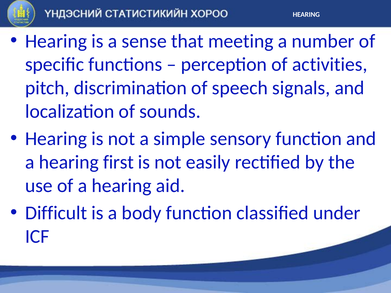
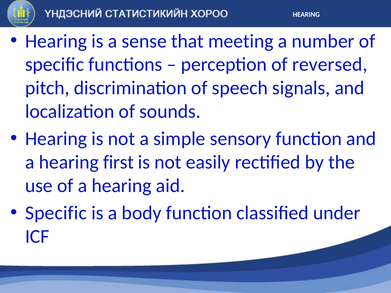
activities: activities -> reversed (330, 65)
Difficult: Difficult -> Specific (56, 213)
